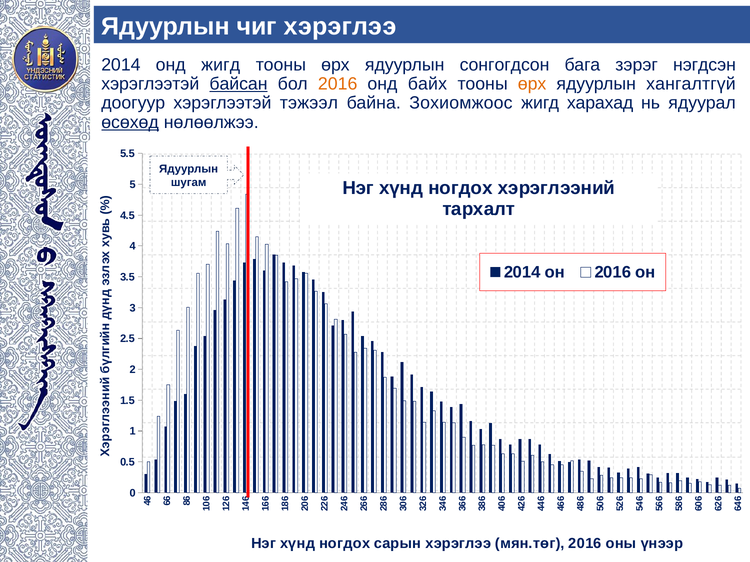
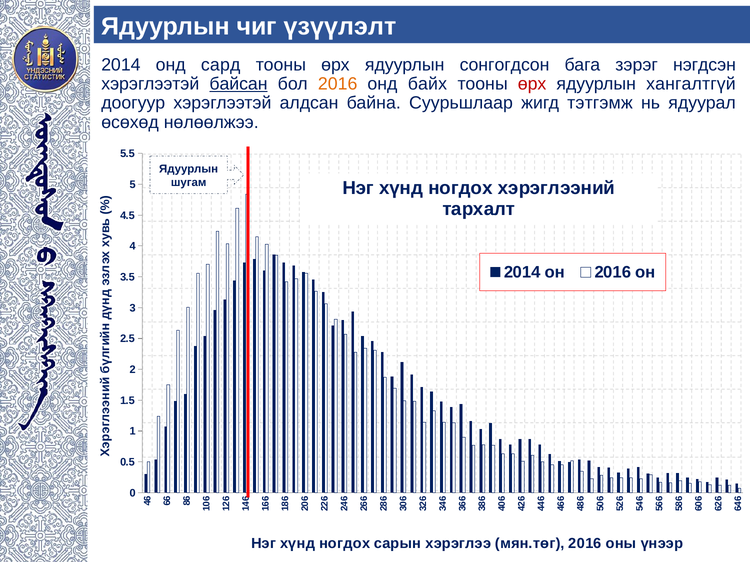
чиг хэрэглээ: хэрэглээ -> үзүүлэлт (340, 26)
онд жигд: жигд -> сард (221, 65)
өрх colour: orange -> red (532, 84)
тэжээл: тэжээл -> алдсан (309, 103)
Зохиомжоос: Зохиомжоос -> Суурьшлаар (461, 103)
харахад: харахад -> тэтгэмж (600, 103)
өсөхөд underline: present -> none (130, 122)
